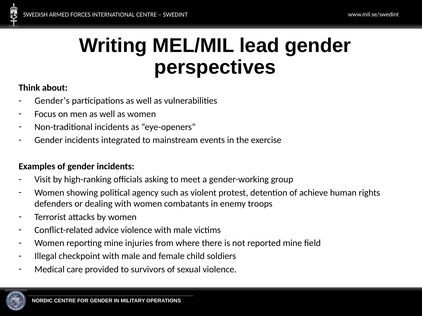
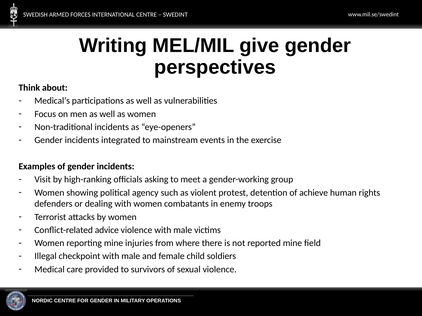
lead: lead -> give (259, 46)
Gender’s: Gender’s -> Medical’s (52, 101)
